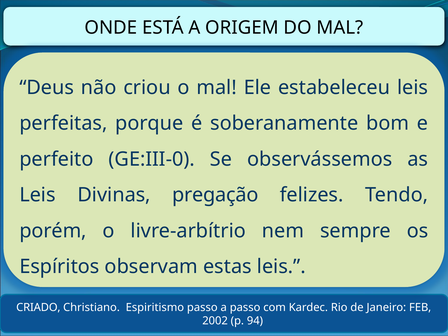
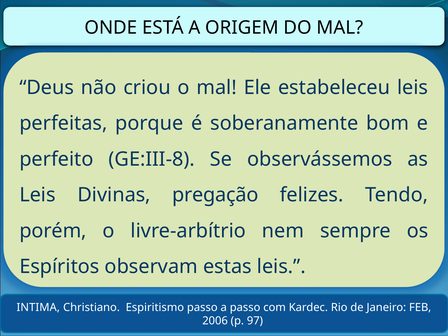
GE:III-0: GE:III-0 -> GE:III-8 (152, 159)
CRIADO: CRIADO -> INTIMA (38, 308)
2002: 2002 -> 2006 (215, 321)
94: 94 -> 97 (255, 321)
